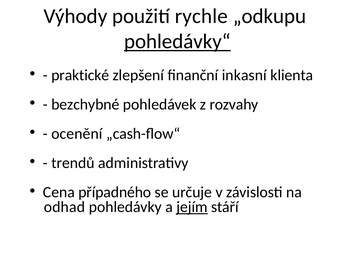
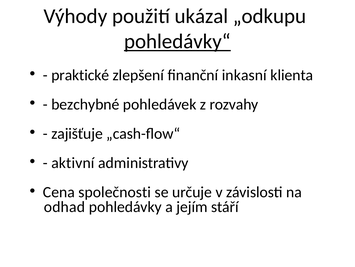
rychle: rychle -> ukázal (201, 16)
ocenění: ocenění -> zajišťuje (77, 133)
trendů: trendů -> aktivní (73, 163)
případného: případného -> společnosti (115, 192)
jejím underline: present -> none (192, 206)
